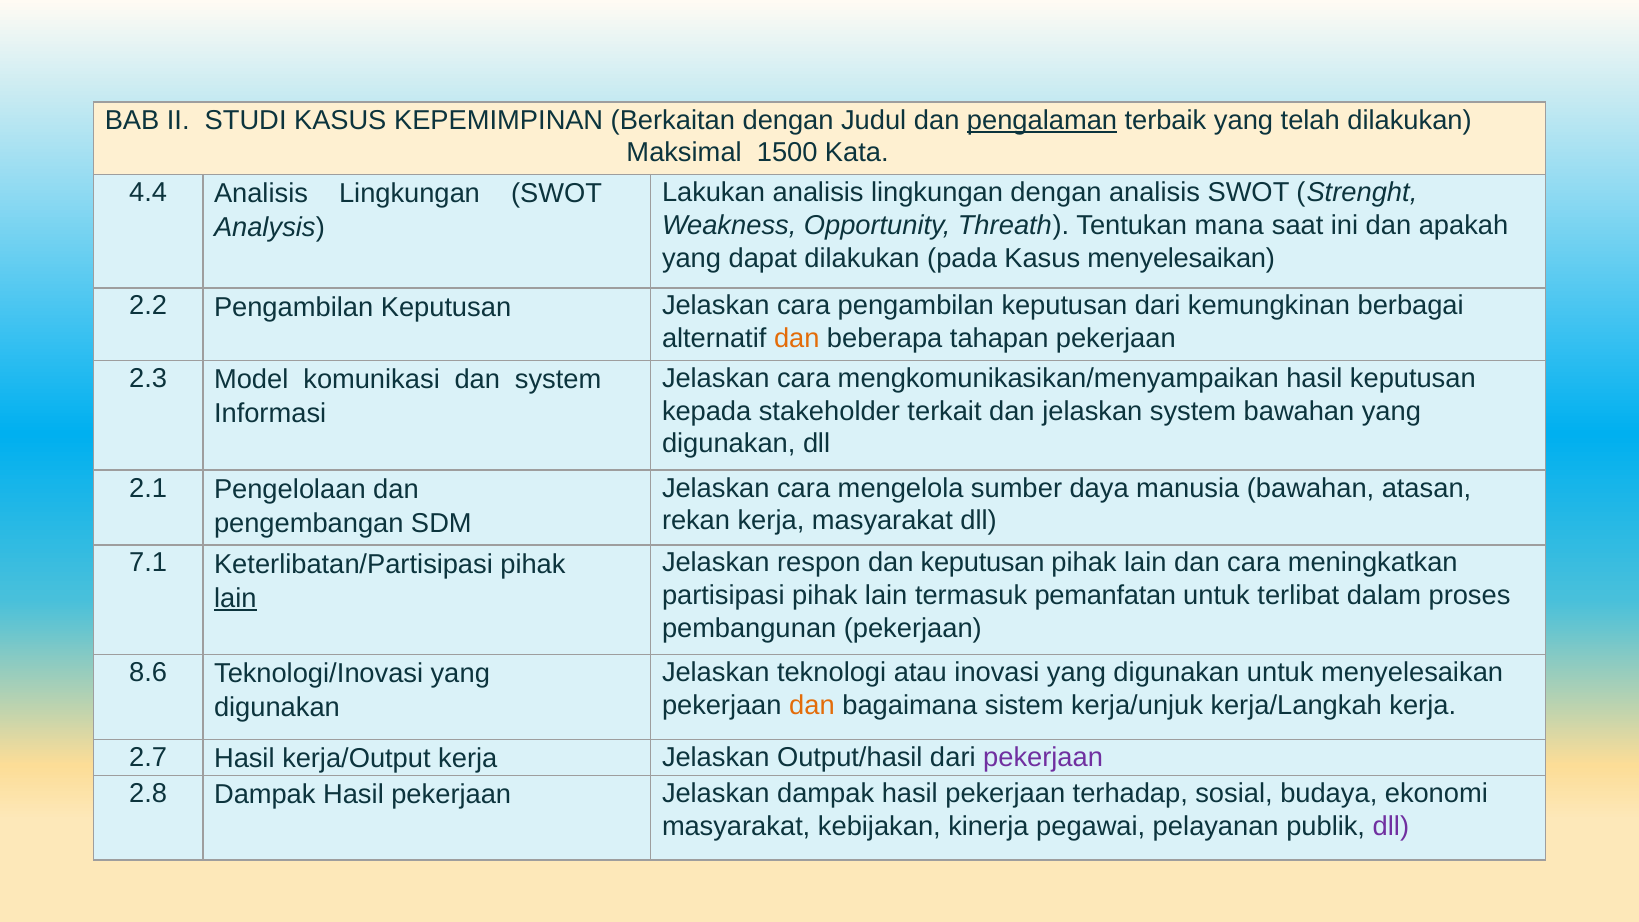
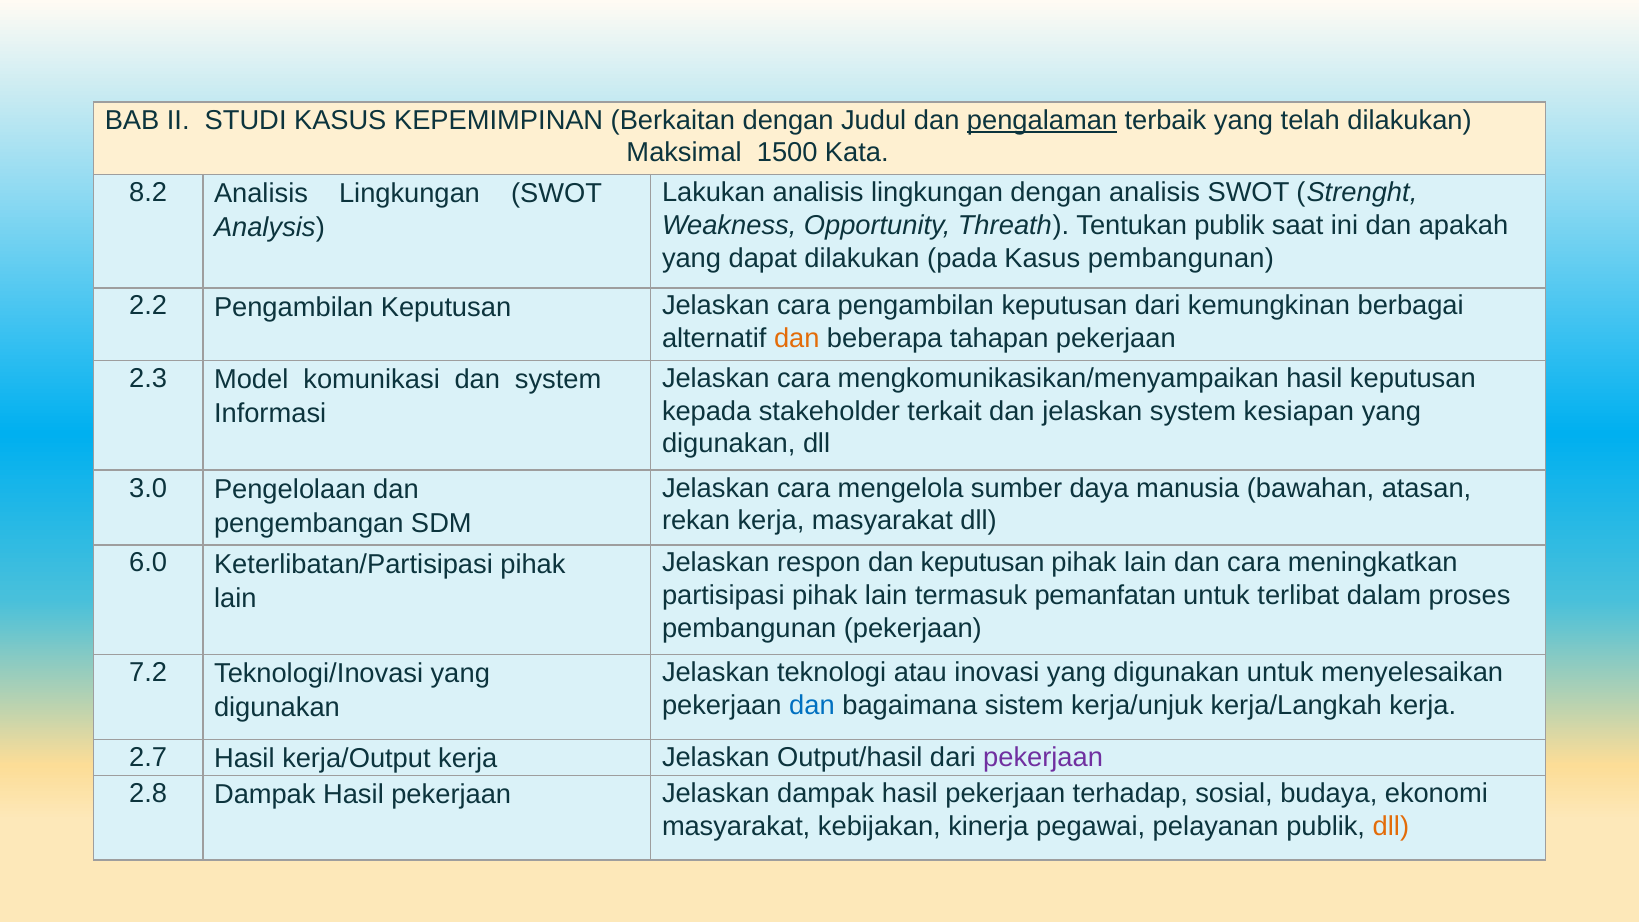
4.4: 4.4 -> 8.2 (148, 193)
Tentukan mana: mana -> publik (1230, 225)
Kasus menyelesaikan: menyelesaikan -> pembangunan (1181, 258)
system bawahan: bawahan -> kesiapan (1299, 411)
2.1: 2.1 -> 3.0 (148, 488)
7.1: 7.1 -> 6.0 (148, 563)
lain underline: present -> none (235, 598)
8.6: 8.6 -> 7.2 (148, 673)
dan colour: orange -> blue (812, 705)
dll colour: purple -> orange (1391, 826)
